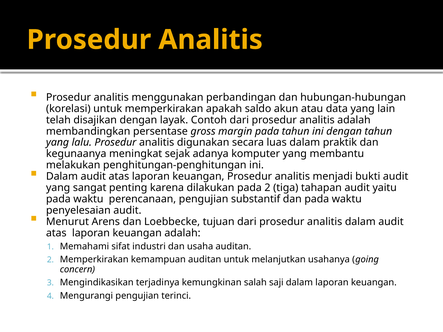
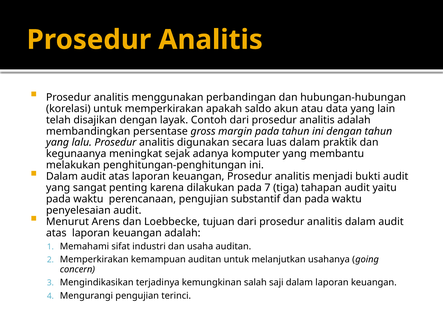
pada 2: 2 -> 7 (267, 188)
